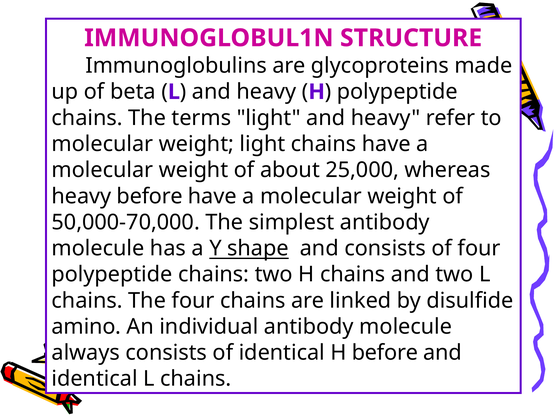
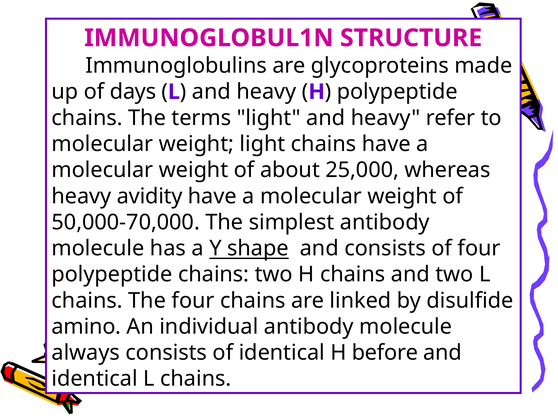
beta: beta -> days (133, 92)
heavy before: before -> avidity (150, 196)
